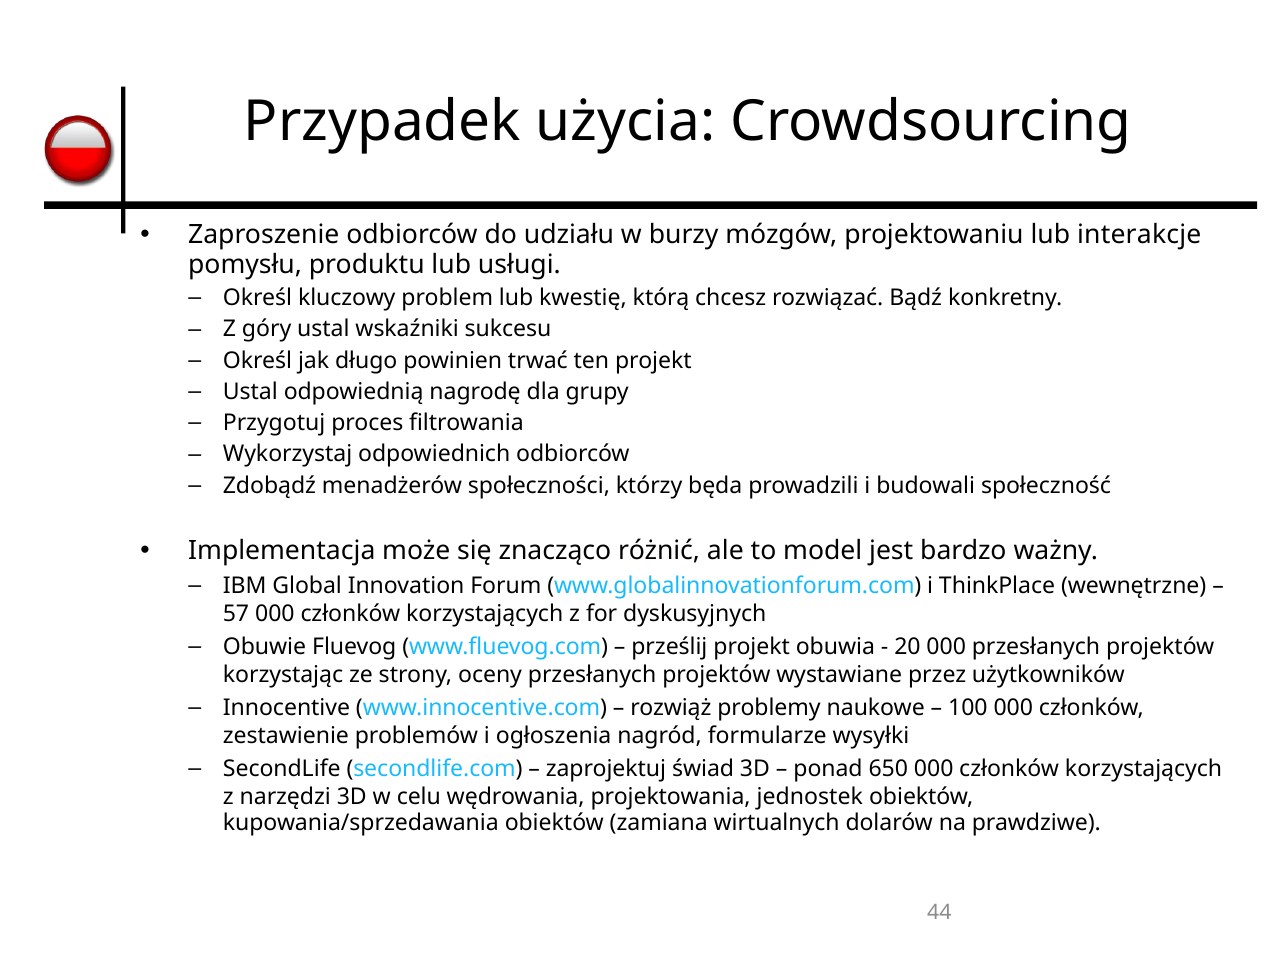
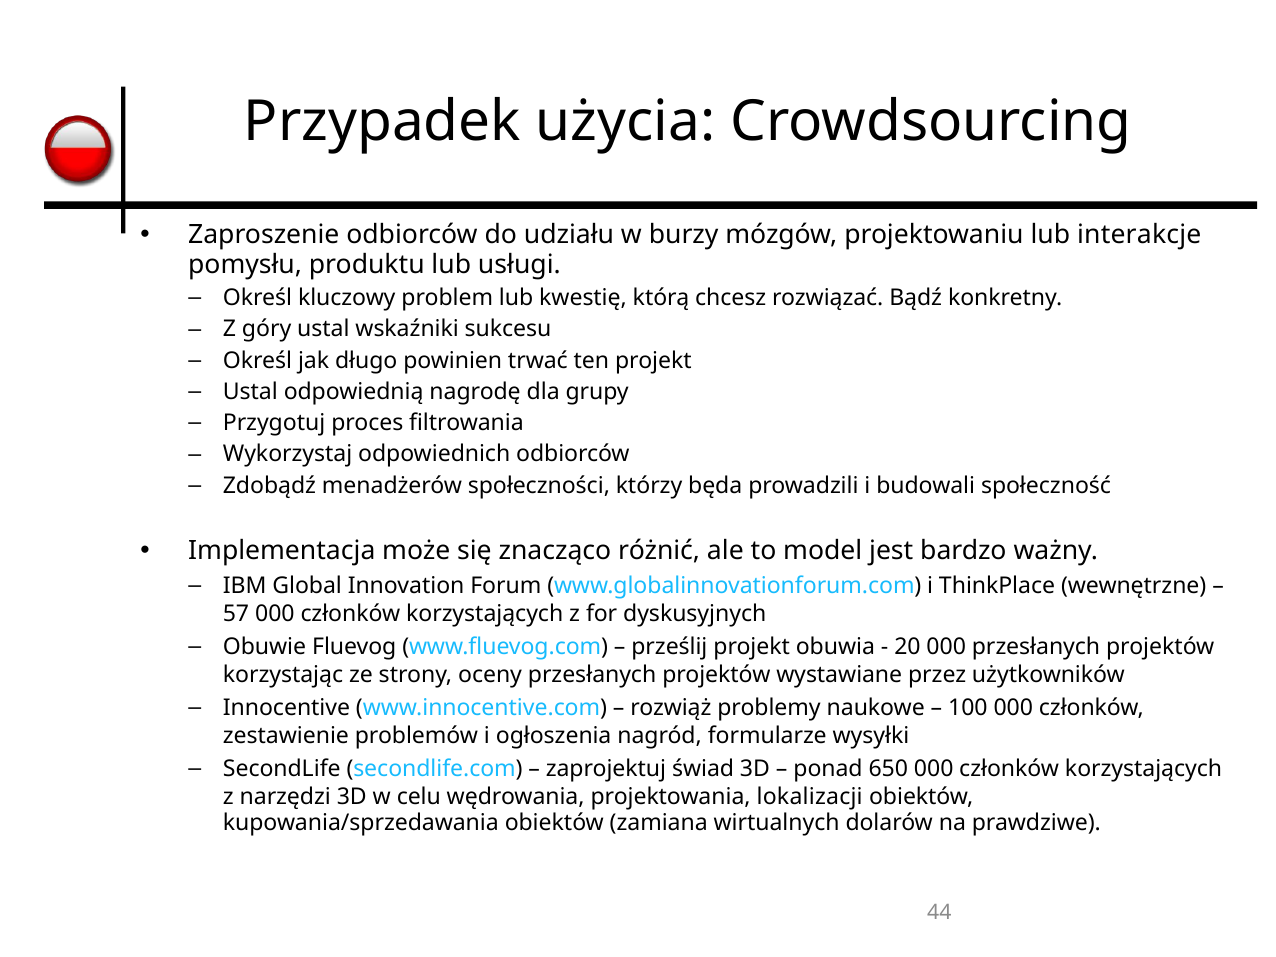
jednostek: jednostek -> lokalizacji (810, 796)
